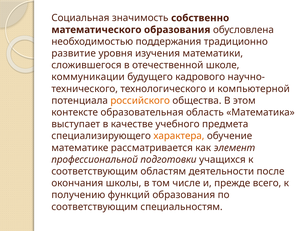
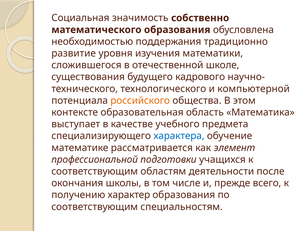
коммуникации: коммуникации -> существования (88, 77)
характера colour: orange -> blue (179, 136)
функций: функций -> характер (129, 195)
